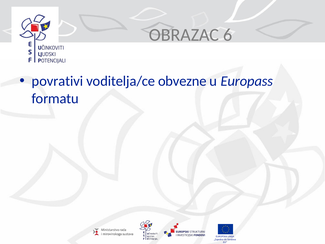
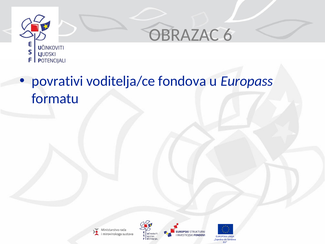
voditelja/ce obvezne: obvezne -> fondova (182, 81)
